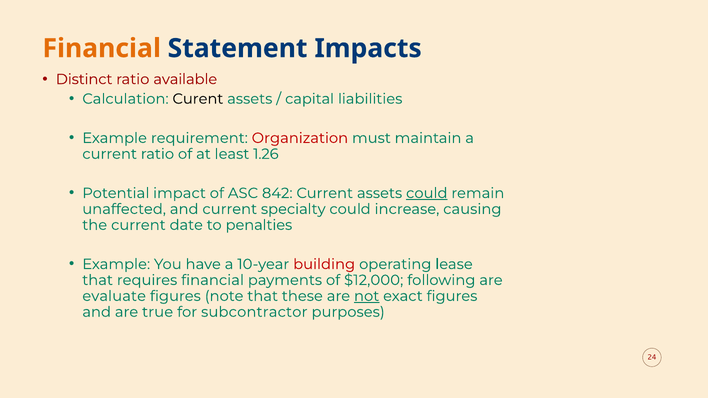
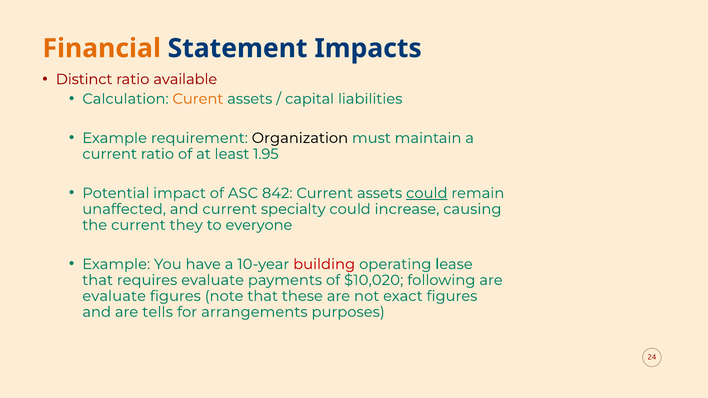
Curent colour: black -> orange (198, 99)
Organization colour: red -> black (300, 138)
1.26: 1.26 -> 1.95 (266, 154)
date: date -> they (186, 225)
penalties: penalties -> everyone (259, 225)
requires financial: financial -> evaluate (213, 280)
$12,000: $12,000 -> $10,020 (374, 280)
not underline: present -> none (367, 296)
true: true -> tells (158, 312)
subcontractor: subcontractor -> arrangements (254, 312)
